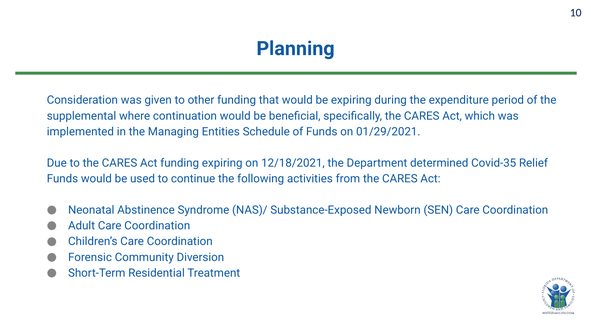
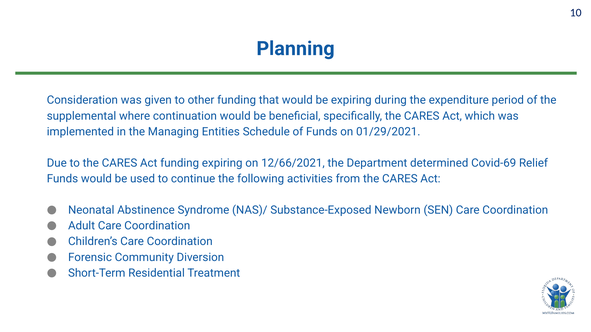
12/18/2021: 12/18/2021 -> 12/66/2021 (293, 163)
Covid-35: Covid-35 -> Covid-69 (494, 163)
